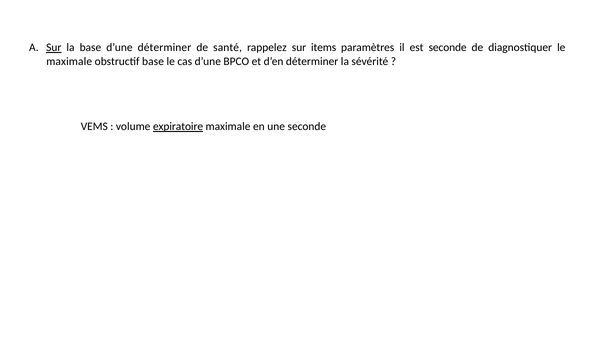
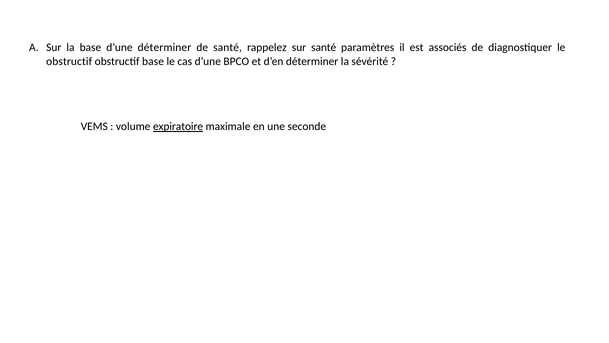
Sur underline: present -> none (54, 48)
sur items: items -> santé (324, 48)
est seconde: seconde -> associés (448, 48)
maximale: maximale -> obstructif (69, 61)
